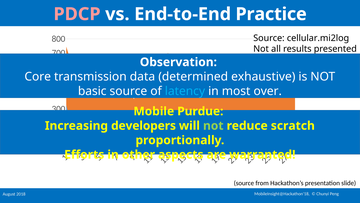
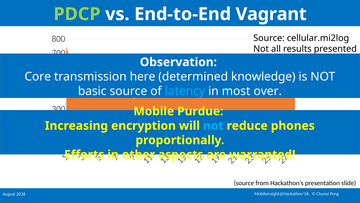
PDCP colour: pink -> light green (77, 14)
Practice: Practice -> Vagrant (271, 14)
data: data -> here (143, 76)
exhaustive: exhaustive -> knowledge (263, 76)
developers: developers -> encryption (143, 125)
not colour: light green -> light blue (213, 125)
scratch: scratch -> phones (293, 125)
